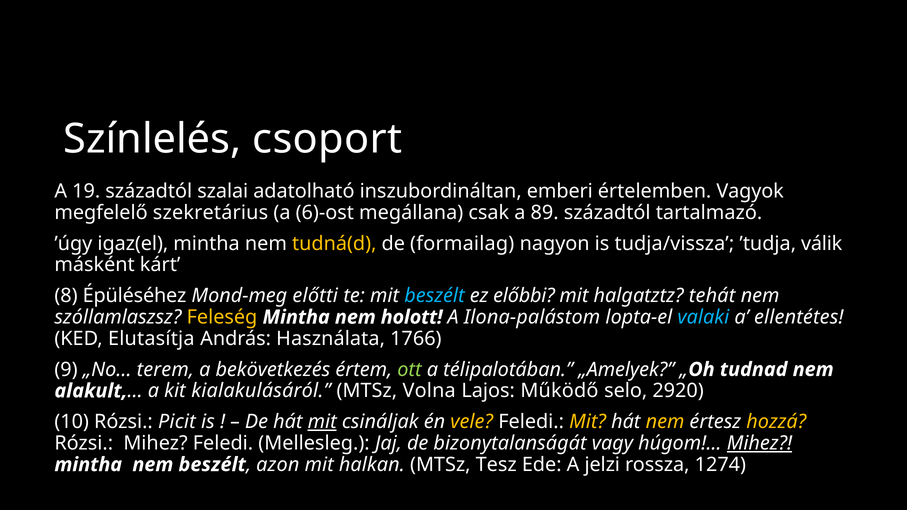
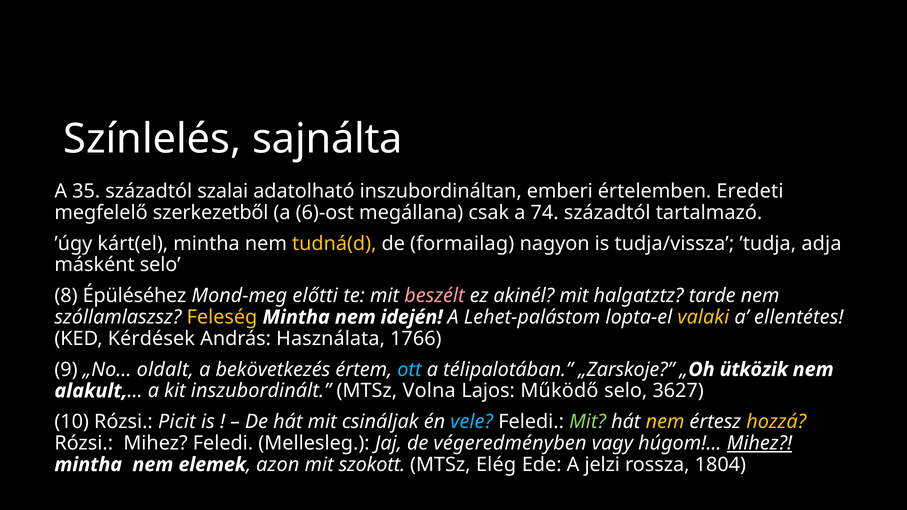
csoport: csoport -> sajnálta (328, 139)
19: 19 -> 35 (86, 191)
Vagyok: Vagyok -> Eredeti (750, 191)
szekretárius: szekretárius -> szerkezetből (211, 213)
89: 89 -> 74 (545, 213)
igaz(el: igaz(el -> kárt(el (133, 244)
válik: válik -> adja (821, 244)
másként kárt: kárt -> selo (160, 265)
beszélt colour: light blue -> pink (434, 296)
előbbi: előbbi -> akinél (524, 296)
tehát: tehát -> tarde (712, 296)
holott: holott -> idején (412, 317)
Ilona-palástom: Ilona-palástom -> Lehet-palástom (532, 317)
valaki colour: light blue -> yellow (703, 317)
Elutasítja: Elutasítja -> Kérdések (151, 339)
terem: terem -> oldalt (165, 370)
ott colour: light green -> light blue (409, 370)
„Amelyek: „Amelyek -> „Zarskoje (626, 370)
tudnad: tudnad -> ütközik (754, 370)
kialakulásáról: kialakulásáról -> inszubordinált (261, 391)
2920: 2920 -> 3627 (678, 391)
mit underline: present -> none (322, 422)
vele colour: yellow -> light blue (472, 422)
Mit colour: yellow -> light green (588, 422)
bizonytalanságát: bizonytalanságát -> végeredményben (510, 443)
nem beszélt: beszélt -> elemek (212, 465)
halkan: halkan -> szokott (372, 465)
Tesz: Tesz -> Elég (496, 465)
1274: 1274 -> 1804 (720, 465)
